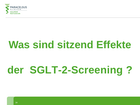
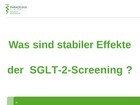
sitzend: sitzend -> stabiler (75, 45)
